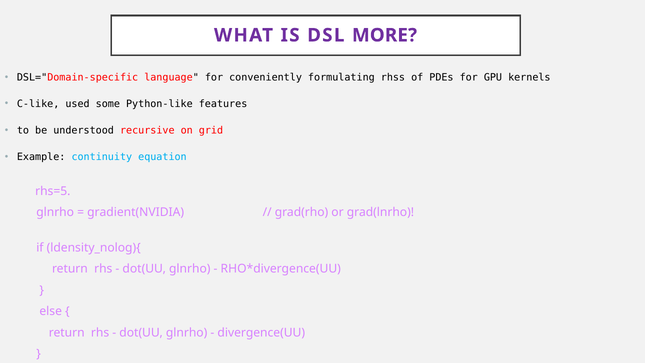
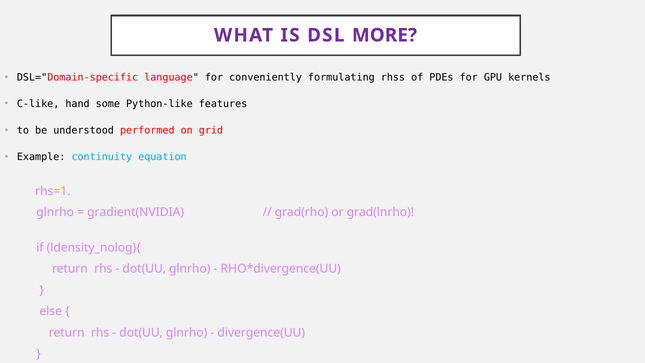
used: used -> hand (78, 104)
recursive: recursive -> performed (147, 131)
rhs=5: rhs=5 -> rhs=1 (53, 191)
